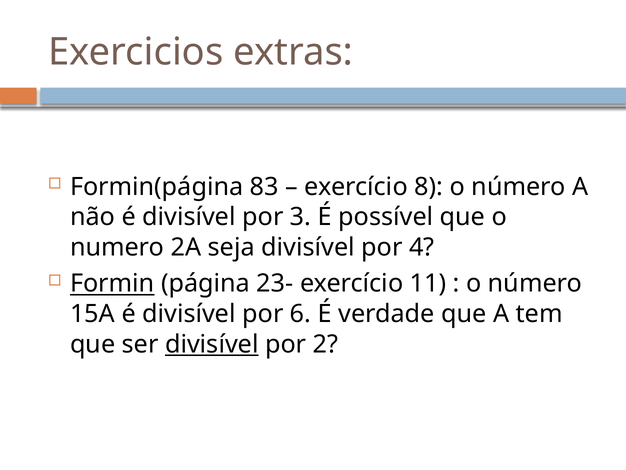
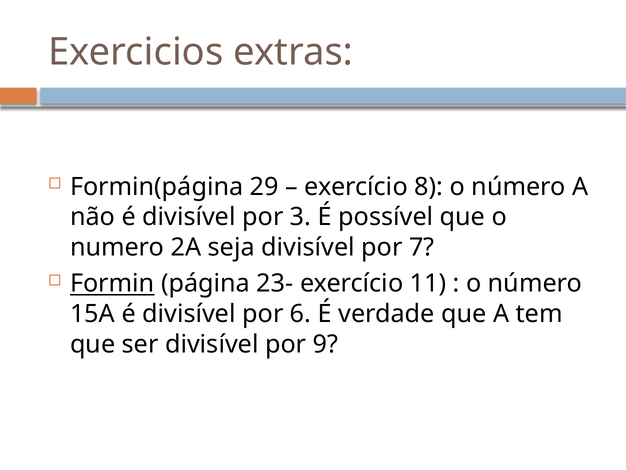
83: 83 -> 29 (264, 186)
4: 4 -> 7 (422, 247)
divisível underline: present -> none (212, 344)
2: 2 -> 9 (325, 344)
